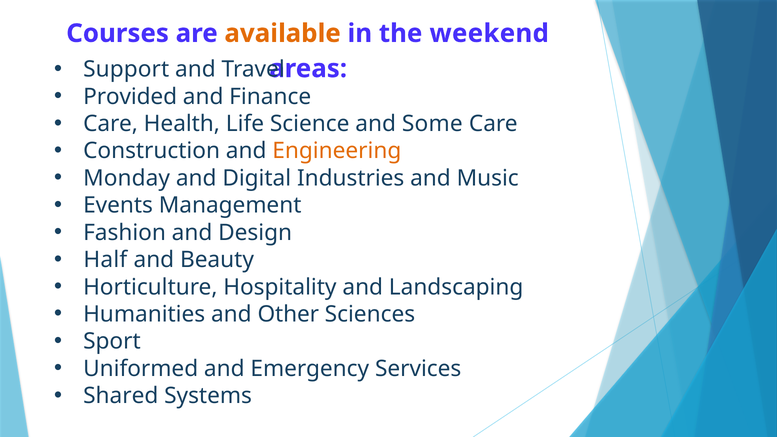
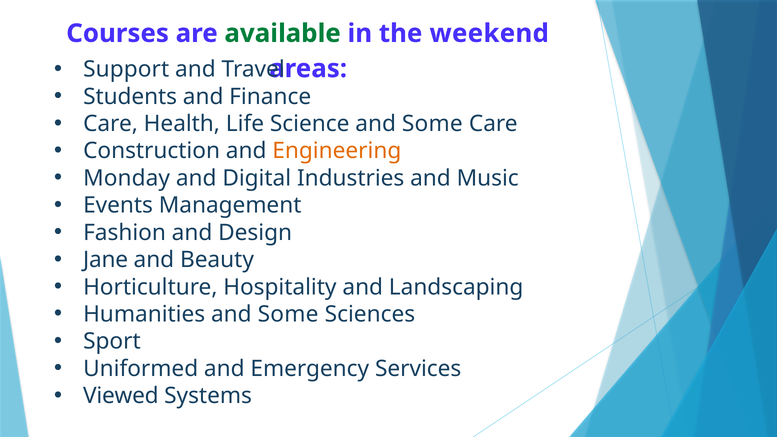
available colour: orange -> green (283, 33)
Provided: Provided -> Students (130, 97)
Half: Half -> Jane (106, 260)
Humanities and Other: Other -> Some (288, 314)
Shared: Shared -> Viewed (121, 396)
